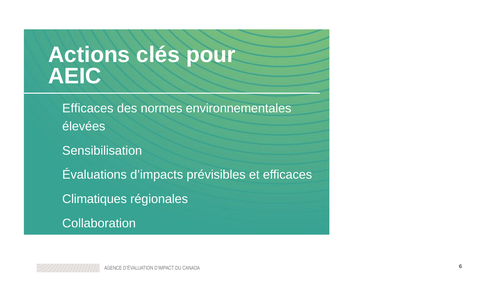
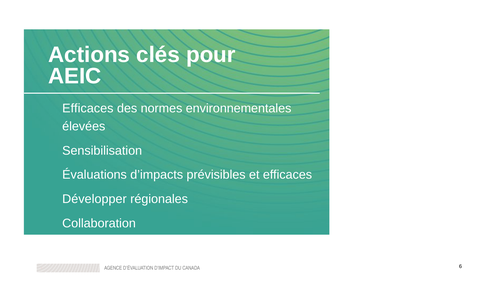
Climatiques: Climatiques -> Développer (94, 199)
